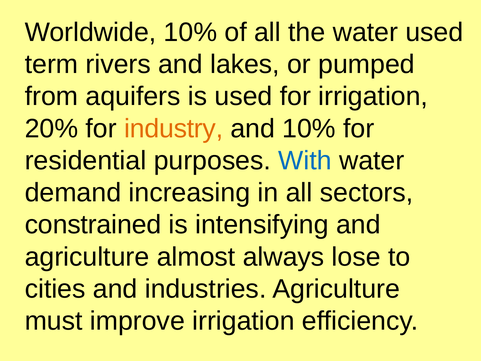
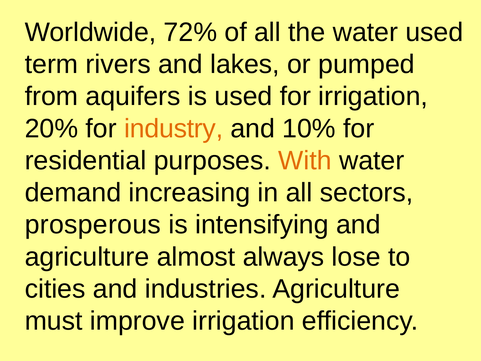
Worldwide 10%: 10% -> 72% (190, 32)
With colour: blue -> orange (305, 161)
constrained: constrained -> prosperous (93, 225)
